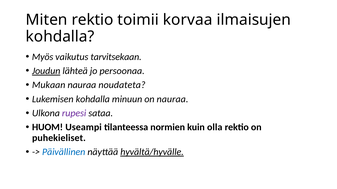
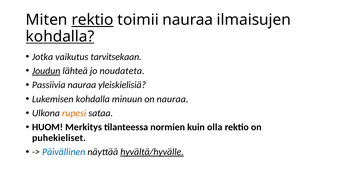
rektio underline: none -> present (93, 20)
toimii korvaa: korvaa -> nauraa (188, 20)
kohdalla underline: none -> present (60, 37)
Myös: Myös -> Jotka (43, 57)
persoonaa: persoonaa -> noudateta (122, 71)
Mukaan: Mukaan -> Passiivia (49, 85)
noudateta: noudateta -> yleiskielisiä (122, 85)
rupesi colour: purple -> orange (74, 113)
Useampi: Useampi -> Merkitys (84, 128)
